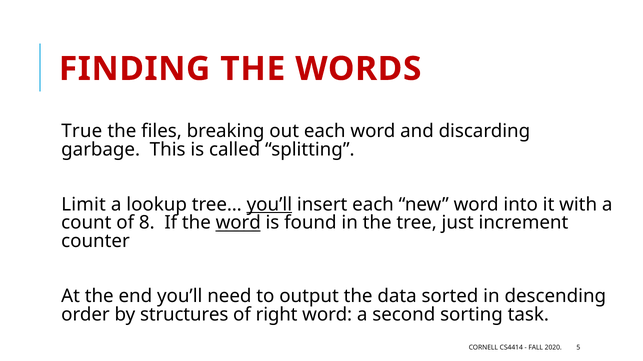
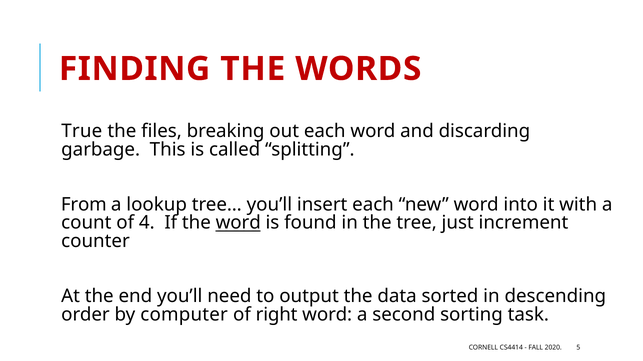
Limit: Limit -> From (84, 205)
you’ll underline: present -> none (269, 205)
8: 8 -> 4 (147, 223)
structures: structures -> computer (184, 315)
